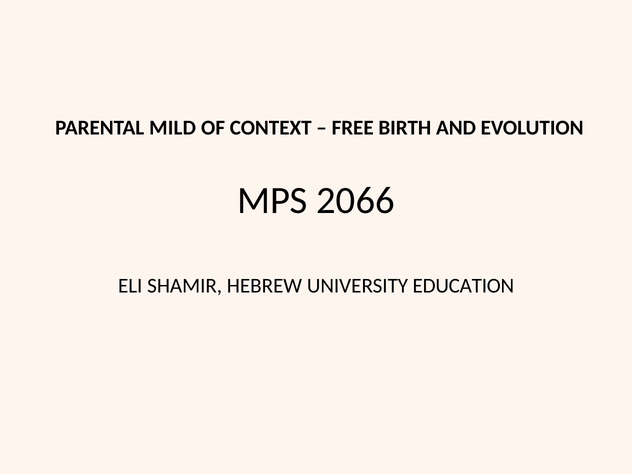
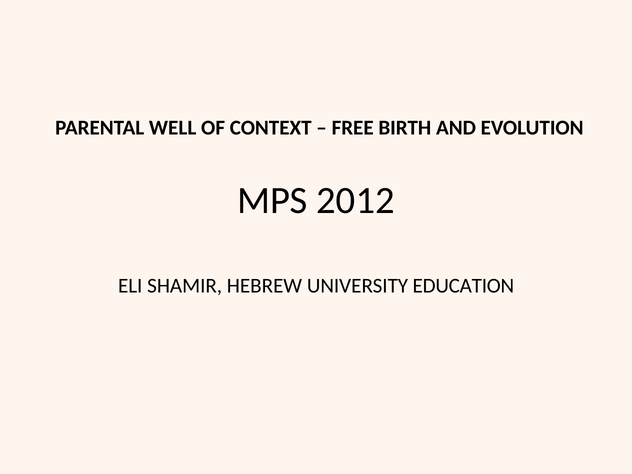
MILD: MILD -> WELL (173, 128)
2066: 2066 -> 2012 (356, 201)
